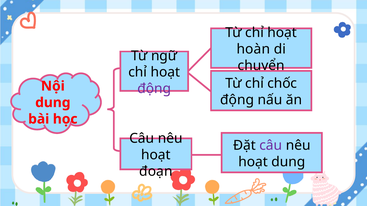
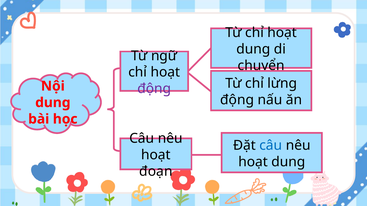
hoàn: hoàn -> dung (253, 49)
chốc: chốc -> lừng (282, 84)
câu colour: purple -> blue (271, 146)
